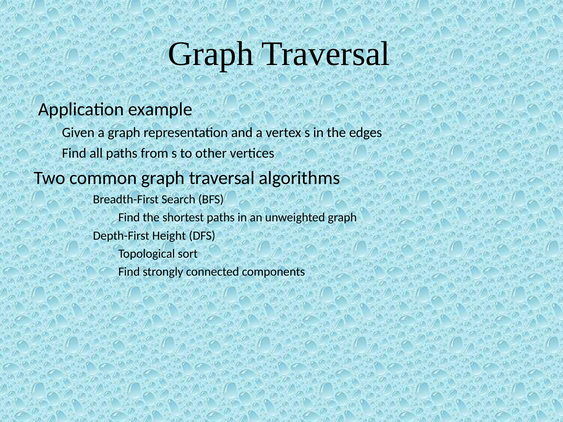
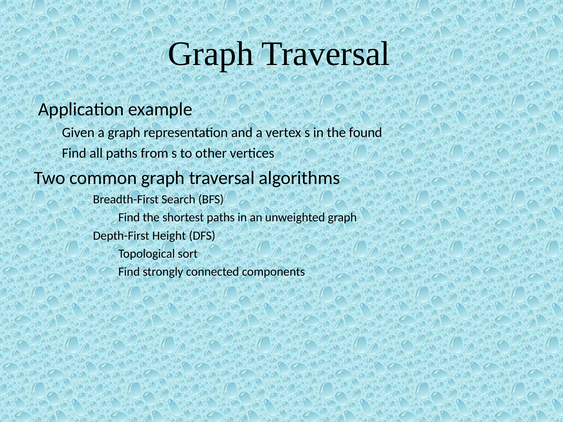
edges: edges -> found (366, 132)
